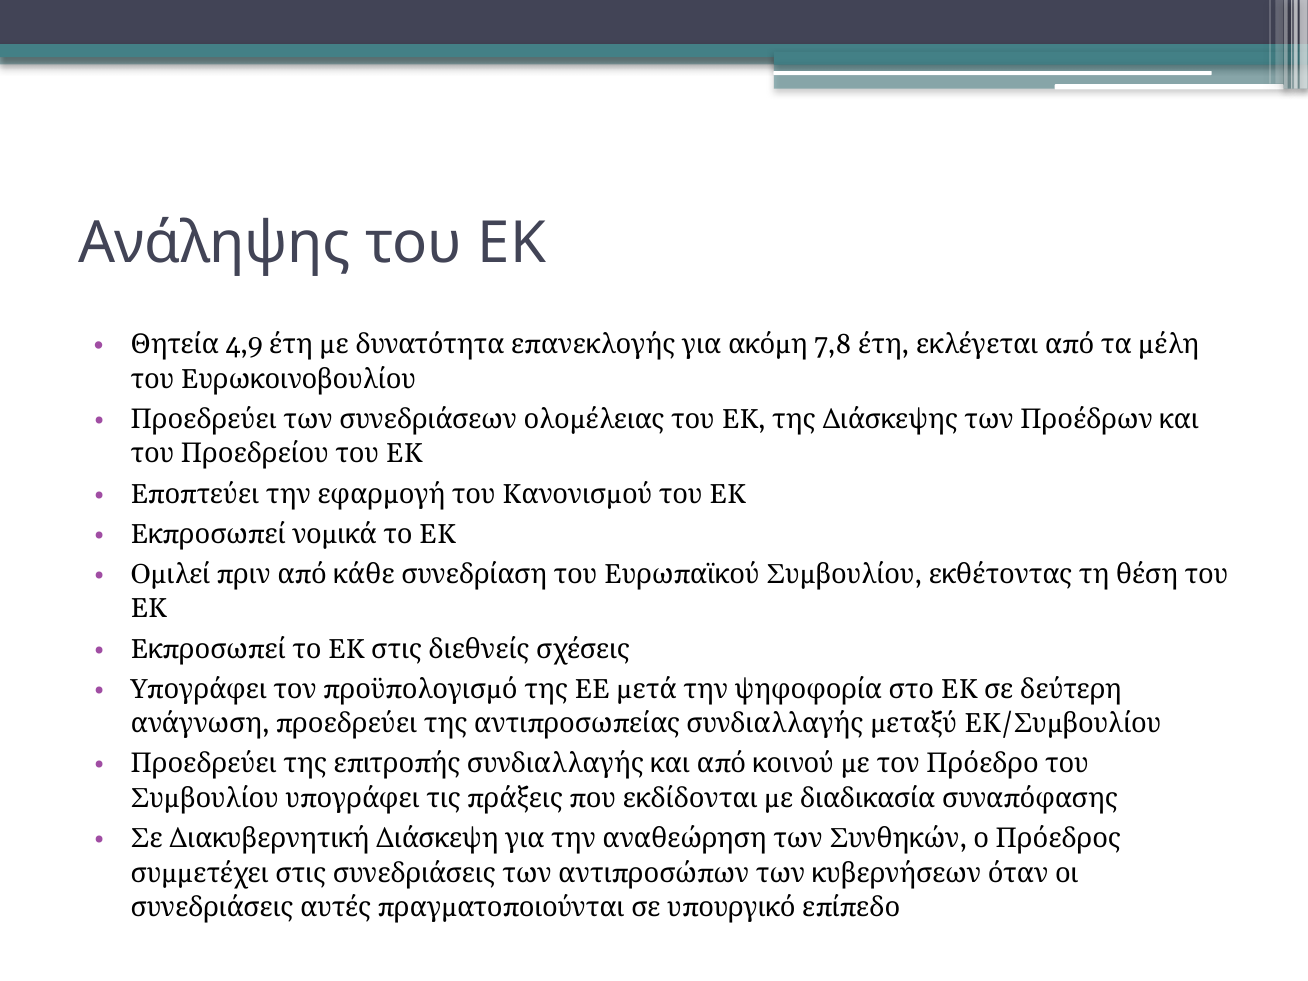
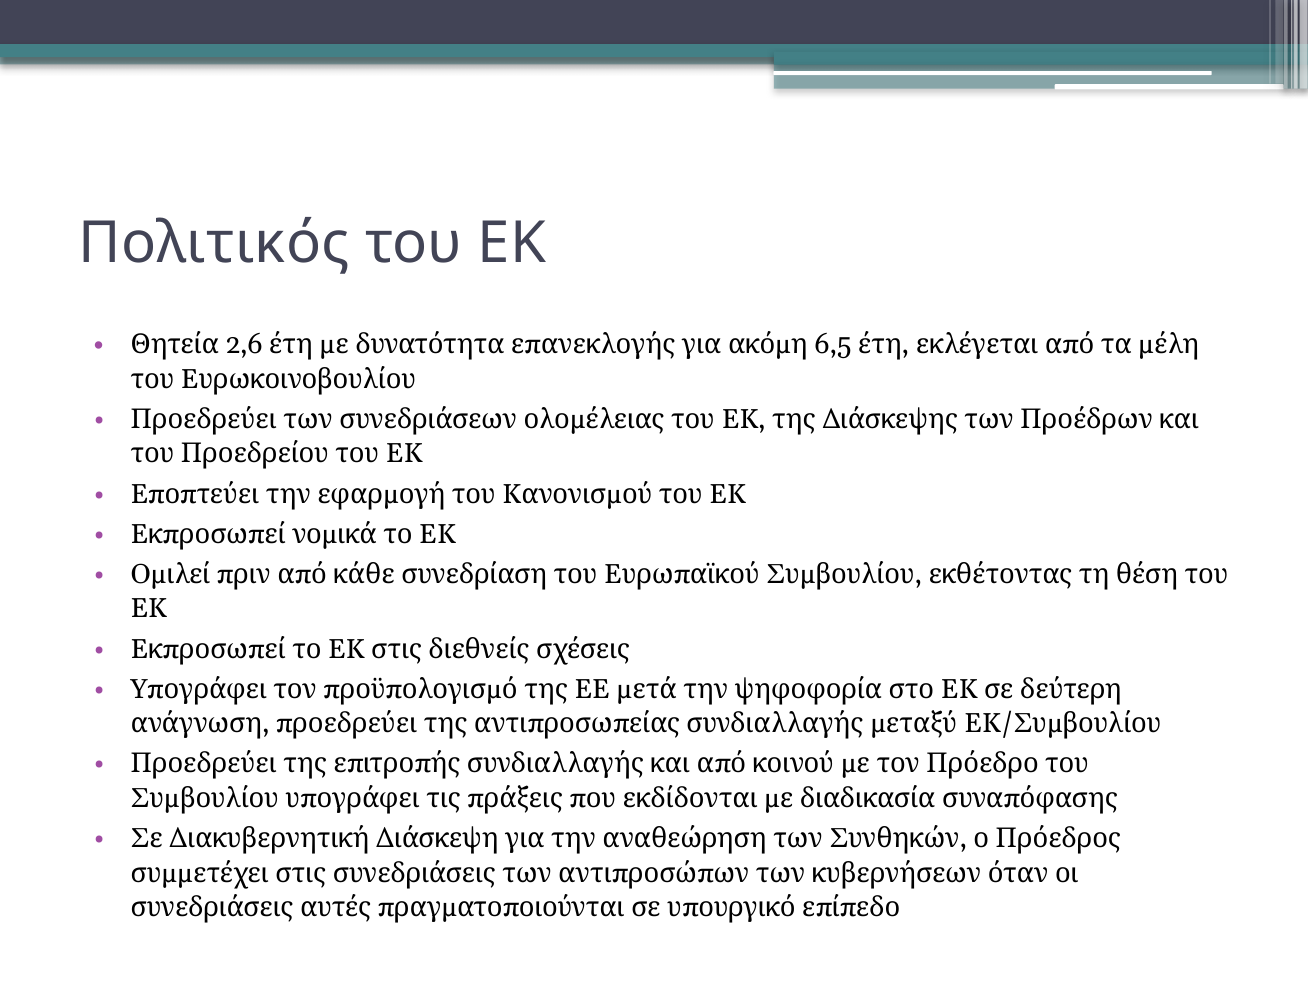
Ανάληψης: Ανάληψης -> Πολιτικός (214, 243)
4,9: 4,9 -> 2,6 (244, 344)
7,8: 7,8 -> 6,5 (833, 344)
